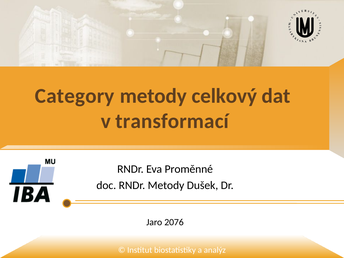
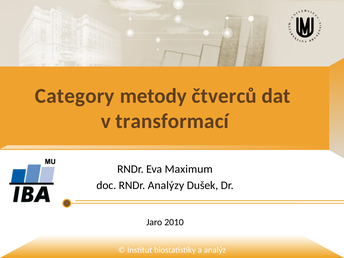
celkový: celkový -> čtverců (224, 96)
Proměnné: Proměnné -> Maximum (189, 169)
RNDr Metody: Metody -> Analýzy (166, 185)
2076: 2076 -> 2010 (174, 222)
